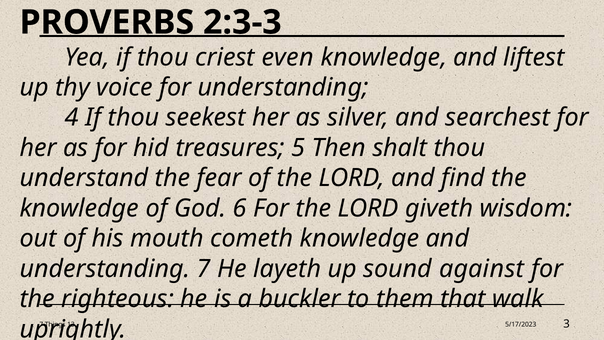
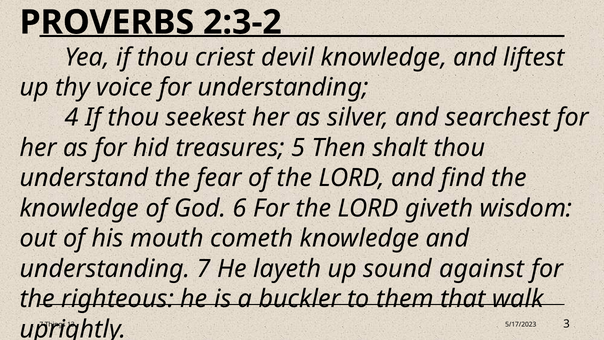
2:3-3: 2:3-3 -> 2:3-2 (242, 22)
even: even -> devil (288, 57)
